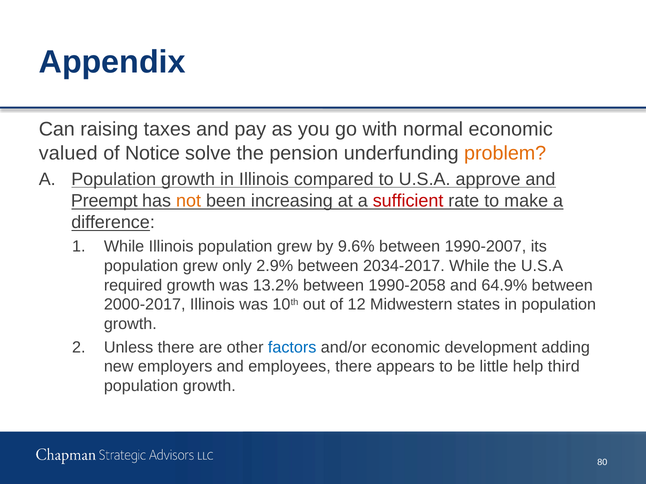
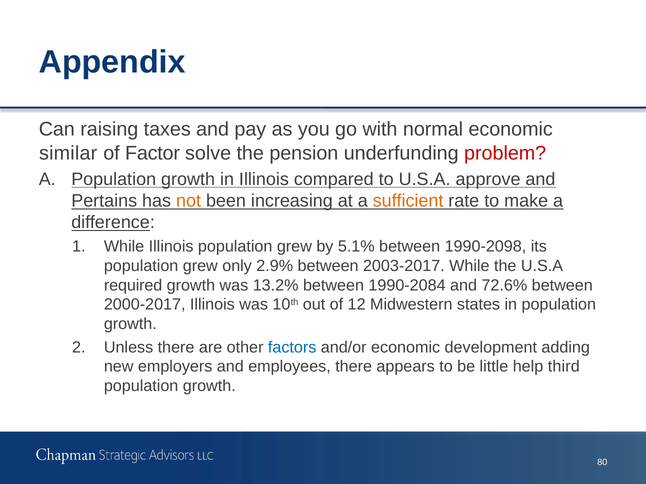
valued: valued -> similar (68, 153)
Notice: Notice -> Factor (152, 153)
problem colour: orange -> red (505, 153)
Preempt: Preempt -> Pertains (104, 201)
sufficient colour: red -> orange (408, 201)
9.6%: 9.6% -> 5.1% (356, 247)
1990-2007: 1990-2007 -> 1990-2098 (485, 247)
2034-2017: 2034-2017 -> 2003-2017 (404, 266)
1990-2058: 1990-2058 -> 1990-2084 (407, 286)
64.9%: 64.9% -> 72.6% (504, 286)
